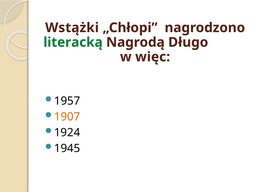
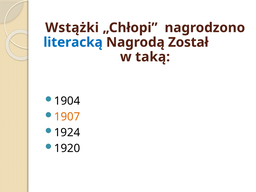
literacką colour: green -> blue (73, 42)
Długo: Długo -> Został (188, 42)
więc: więc -> taką (153, 57)
1957: 1957 -> 1904 (67, 101)
1945: 1945 -> 1920 (67, 148)
